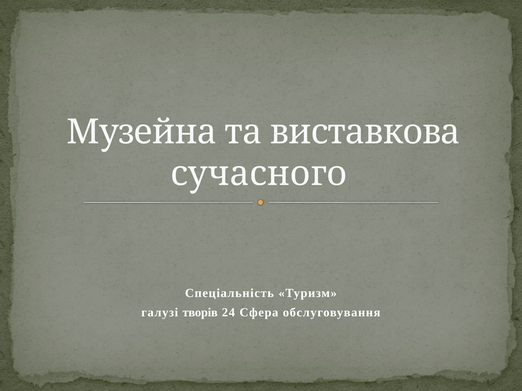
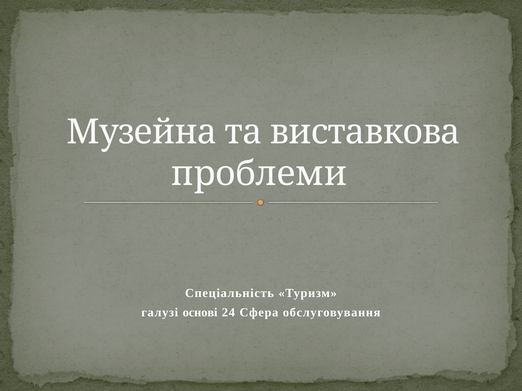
сучасного: сучасного -> проблеми (259, 174)
творів: творів -> основі (200, 313)
